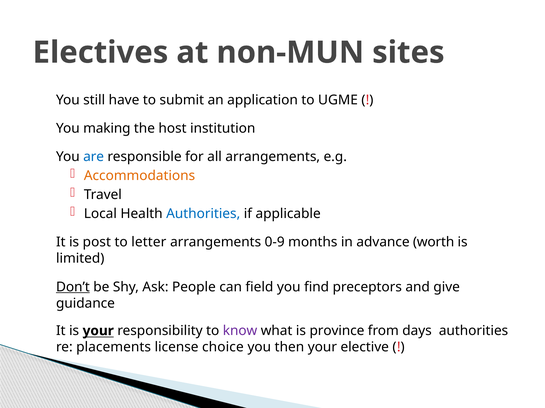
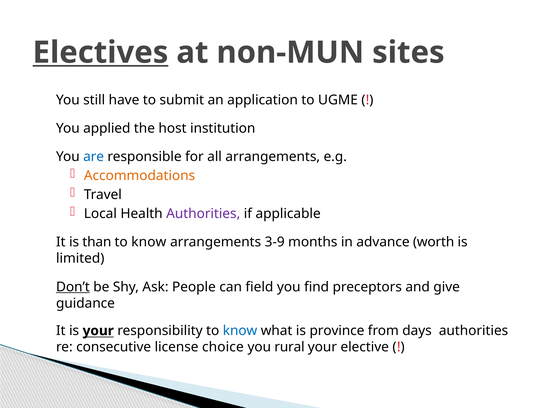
Electives underline: none -> present (100, 53)
making: making -> applied (107, 129)
Authorities colour: blue -> purple (203, 214)
post: post -> than (97, 243)
letter: letter -> know (149, 243)
0-9: 0-9 -> 3-9 (275, 243)
know colour: purple -> blue (240, 331)
placements: placements -> consecutive (114, 348)
then: then -> rural (290, 348)
